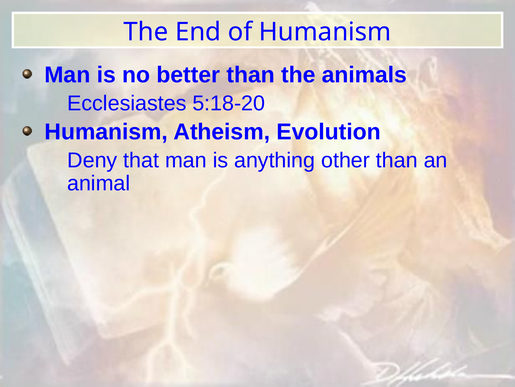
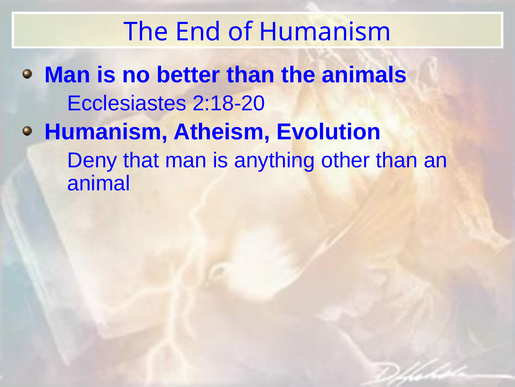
5:18-20: 5:18-20 -> 2:18-20 (229, 103)
